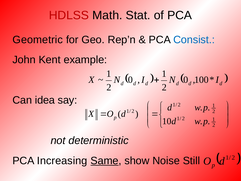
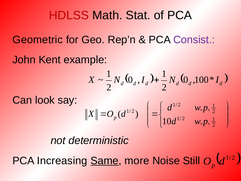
Consist colour: blue -> purple (194, 40)
idea: idea -> look (45, 100)
show: show -> more (137, 160)
